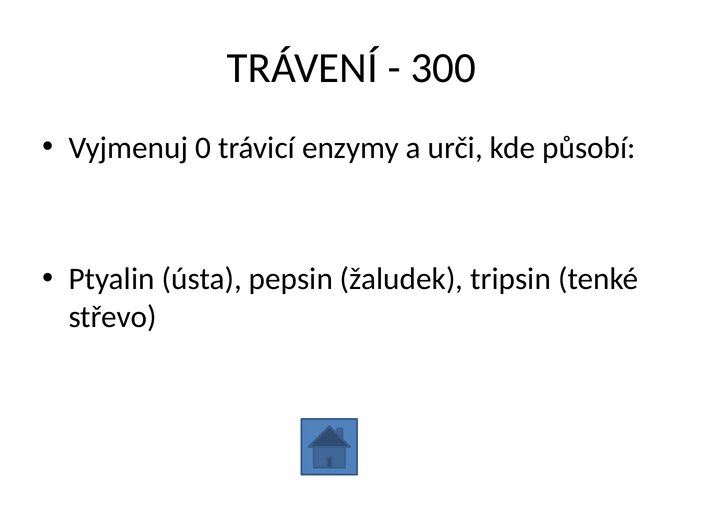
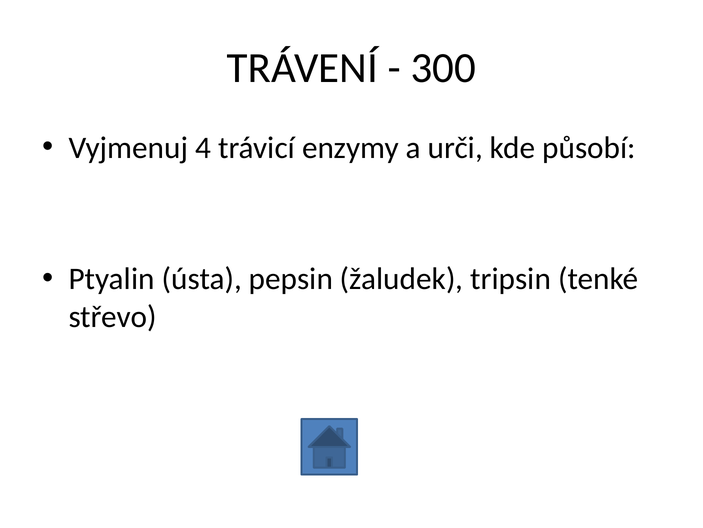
0: 0 -> 4 (203, 147)
